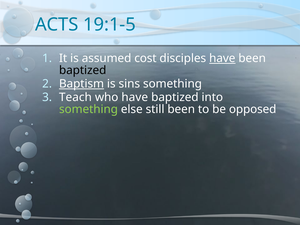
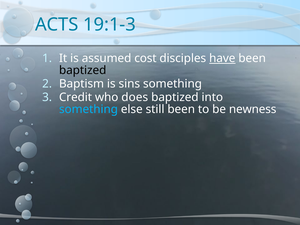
19:1-5: 19:1-5 -> 19:1-3 (110, 24)
Baptism underline: present -> none (82, 84)
Teach: Teach -> Credit (76, 97)
who have: have -> does (135, 97)
something colour: light green -> light blue (88, 109)
opposed: opposed -> newness (253, 109)
